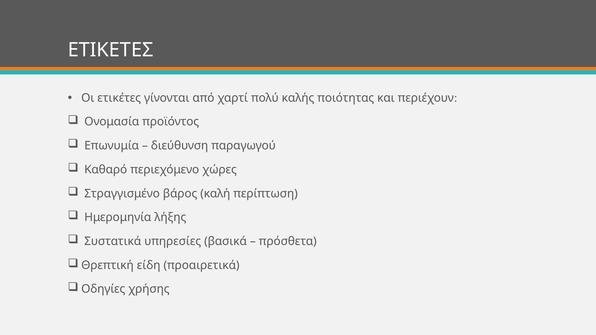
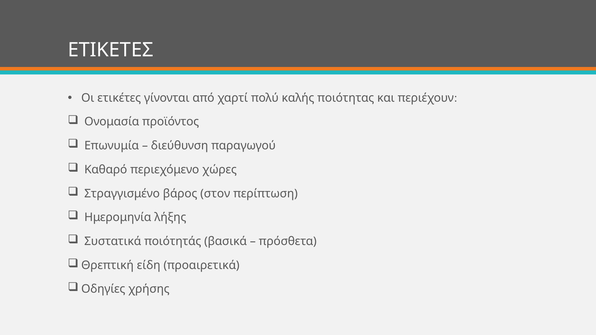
καλή: καλή -> στον (215, 194)
υπηρεσίες: υπηρεσίες -> ποιότητάς (173, 241)
